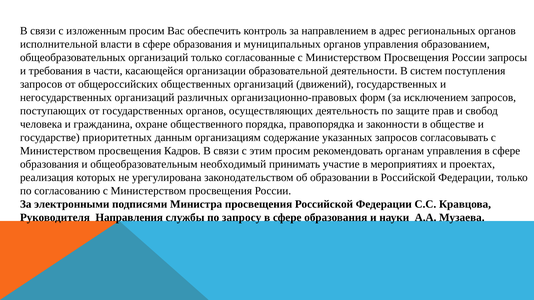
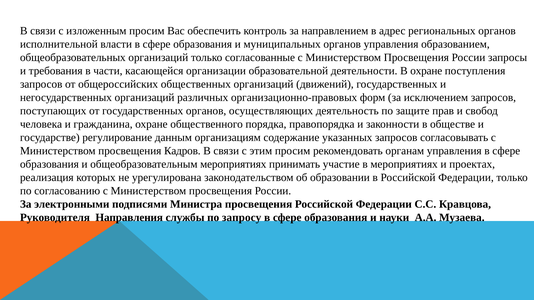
В систем: систем -> охране (426, 71)
приоритетных: приоритетных -> регулирование (117, 138)
общеобразовательным необходимый: необходимый -> мероприятиях (233, 164)
